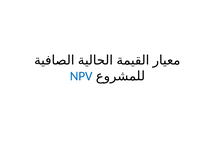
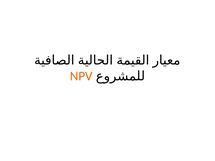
NPV colour: blue -> orange (81, 76)
